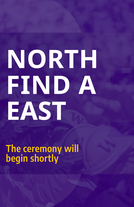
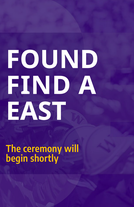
NORTH: NORTH -> FOUND (52, 60)
